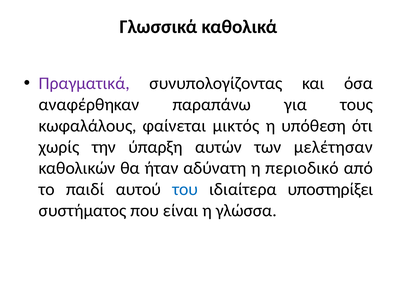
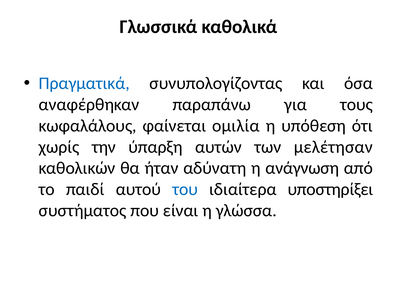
Πραγματικά colour: purple -> blue (84, 83)
μικτός: μικτός -> ομιλία (236, 126)
περιοδικό: περιοδικό -> ανάγνωση (302, 168)
